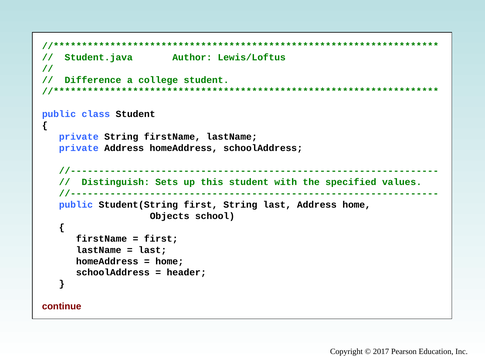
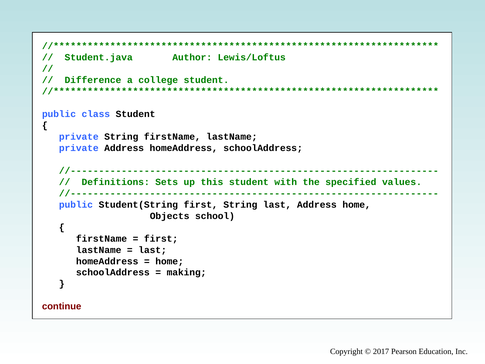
Distinguish: Distinguish -> Definitions (116, 182)
header: header -> making (187, 272)
